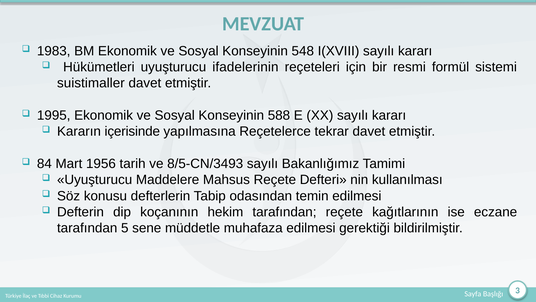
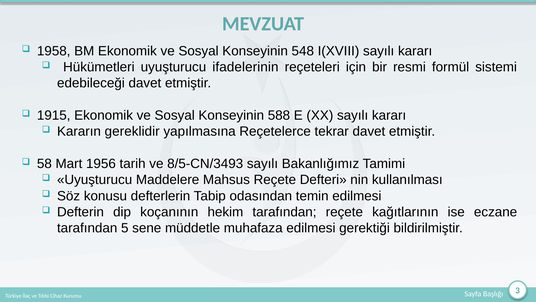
1983: 1983 -> 1958 (54, 51)
suistimaller: suistimaller -> edebileceği (91, 83)
1995: 1995 -> 1915 (54, 115)
içerisinde: içerisinde -> gereklidir (132, 131)
84: 84 -> 58 (44, 163)
